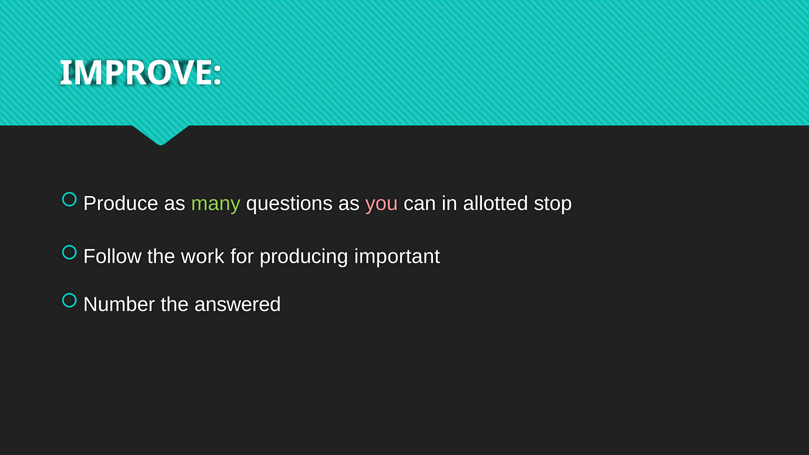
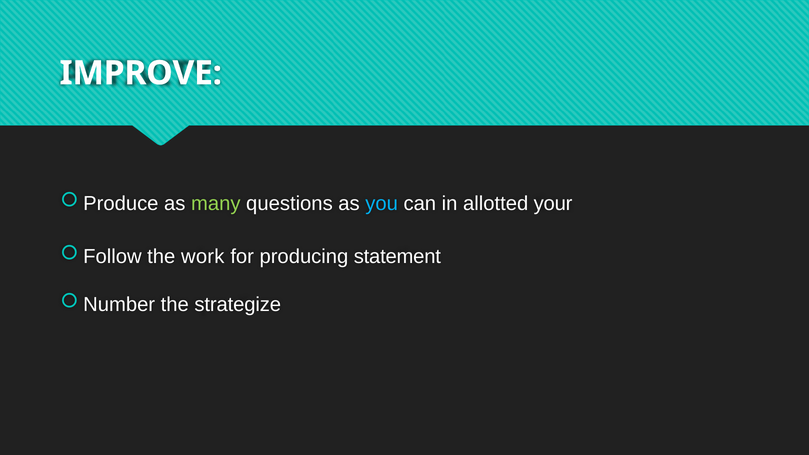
you colour: pink -> light blue (382, 204)
stop: stop -> your (553, 204)
important: important -> statement (397, 257)
answered: answered -> strategize (238, 304)
